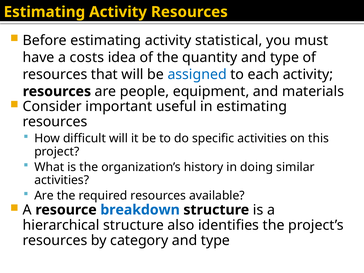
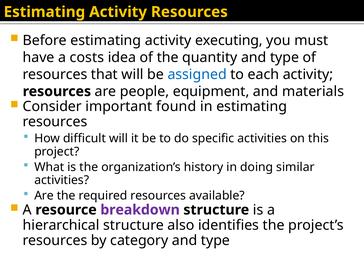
statistical: statistical -> executing (229, 40)
useful: useful -> found (176, 106)
breakdown colour: blue -> purple (140, 210)
